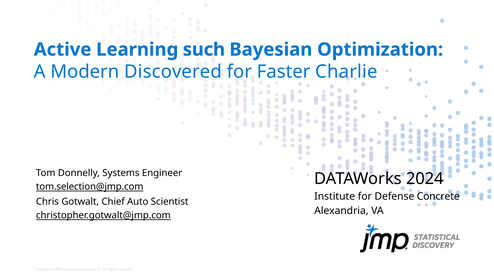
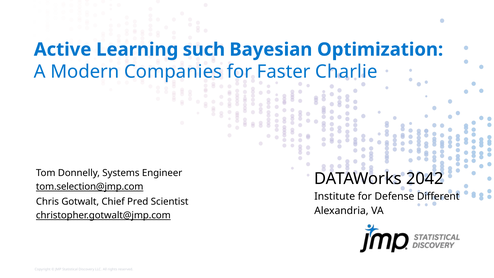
Discovered: Discovered -> Companies (173, 72)
2024: 2024 -> 2042 (425, 179)
Concrete: Concrete -> Different (438, 196)
Auto: Auto -> Pred (138, 202)
